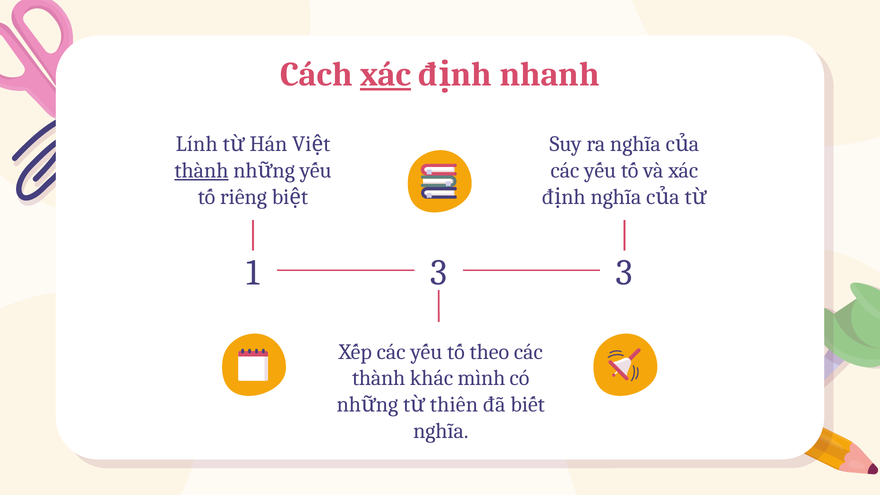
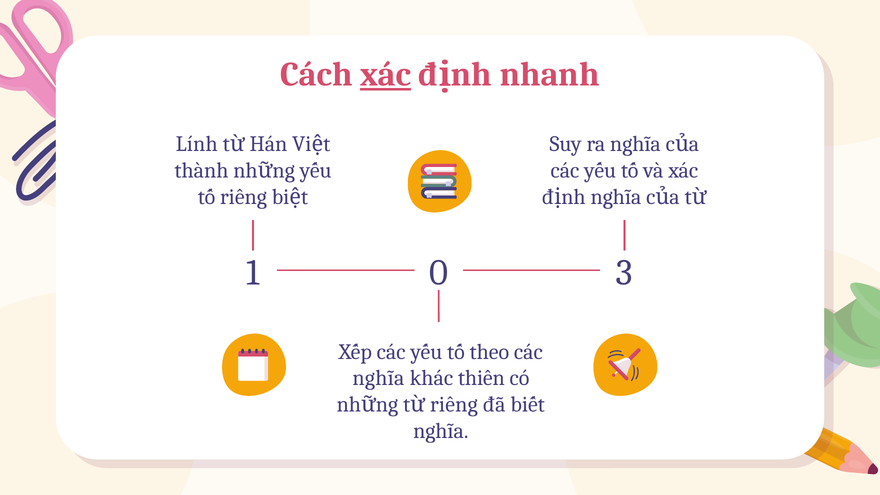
thành underline: present -> none (201, 170)
1 3: 3 -> 0 (439, 273)
thành: thành -> nghĩa (378, 378)
mình: mình -> thiên (481, 378)
thiên: thiên -> riêng (454, 405)
